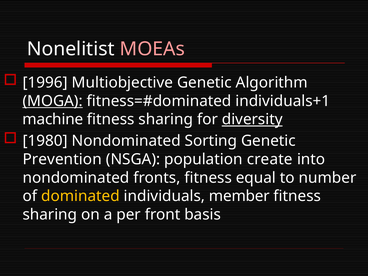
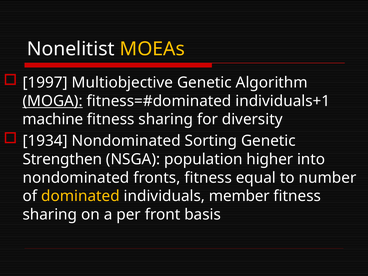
MOEAs colour: pink -> yellow (152, 49)
1996: 1996 -> 1997 (45, 83)
diversity underline: present -> none (252, 119)
1980: 1980 -> 1934 (45, 141)
Prevention: Prevention -> Strengthen (62, 159)
create: create -> higher (270, 159)
